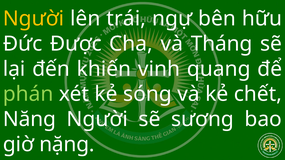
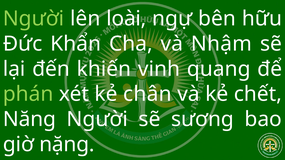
Người colour: yellow -> light green (33, 19)
trái: trái -> loài (126, 19)
Được: Được -> Khẩn (76, 44)
Tháng: Tháng -> Nhậm (221, 44)
sóng: sóng -> chân (147, 94)
